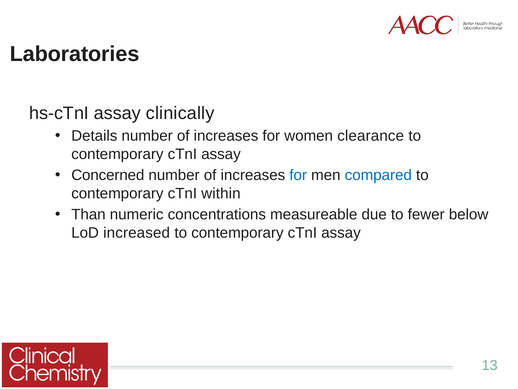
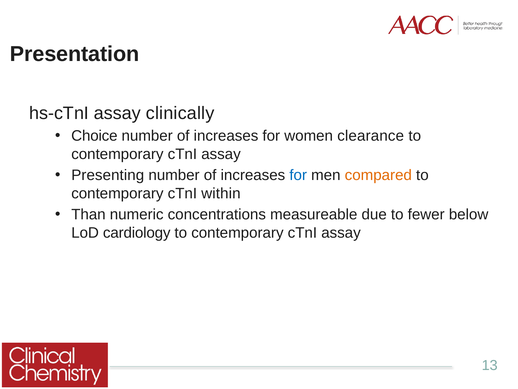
Laboratories: Laboratories -> Presentation (75, 54)
Details: Details -> Choice (94, 136)
Concerned: Concerned -> Presenting (108, 175)
compared colour: blue -> orange (378, 175)
increased: increased -> cardiology (137, 232)
